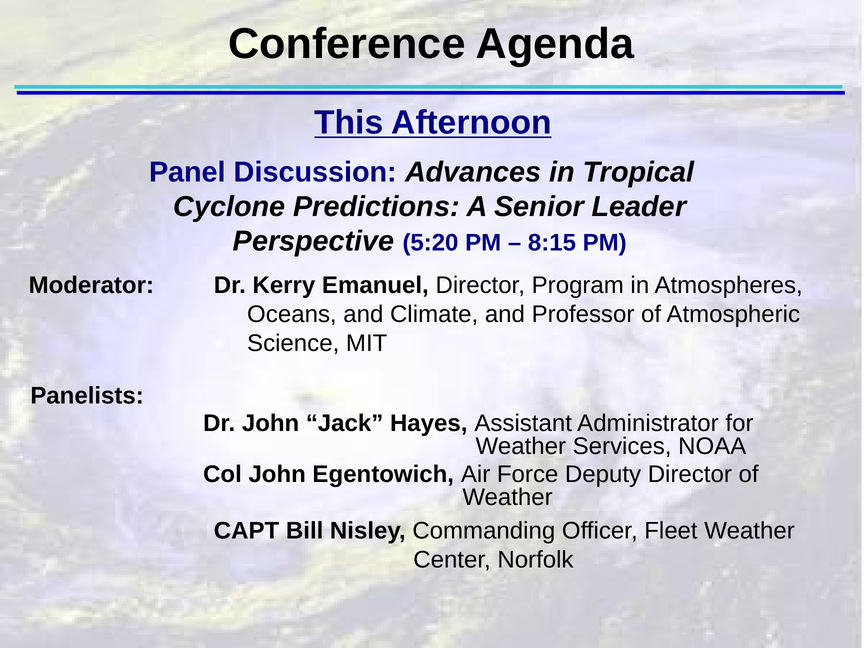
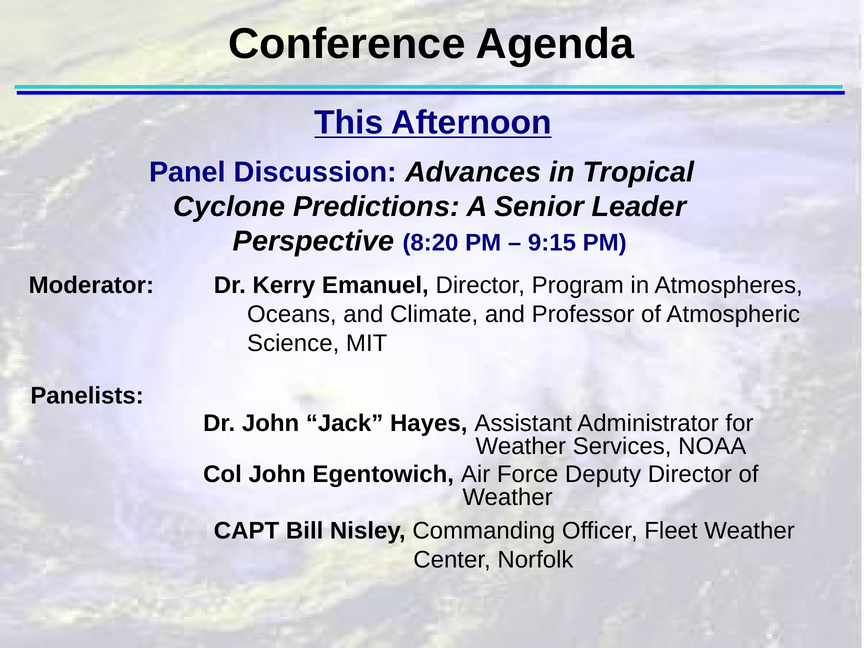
5:20: 5:20 -> 8:20 (430, 243)
8:15: 8:15 -> 9:15 (552, 243)
